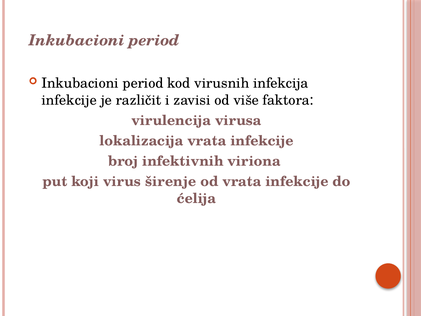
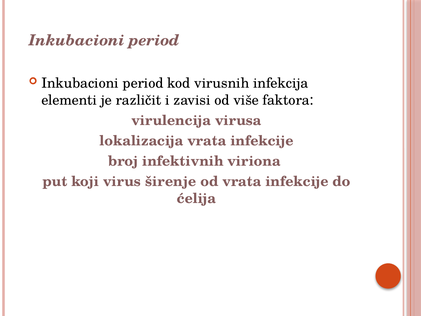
infekcije: infekcije -> elementi (69, 100)
